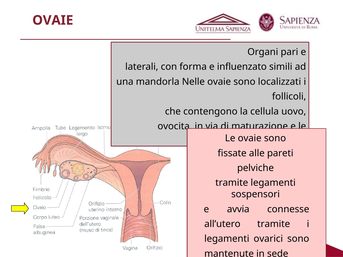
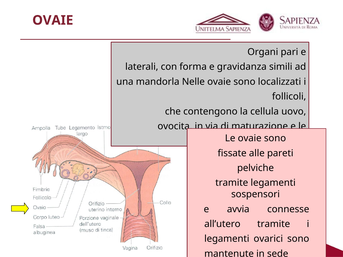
influenzato: influenzato -> gravidanza (242, 67)
